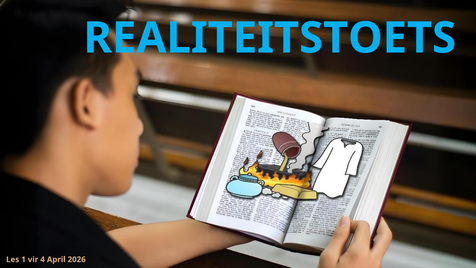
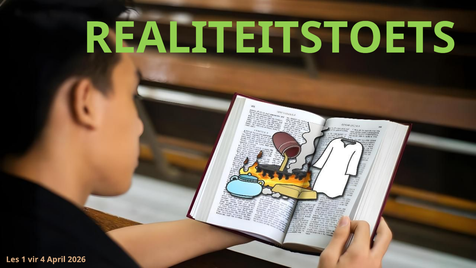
REALITEITSTOETS colour: light blue -> light green (270, 38)
